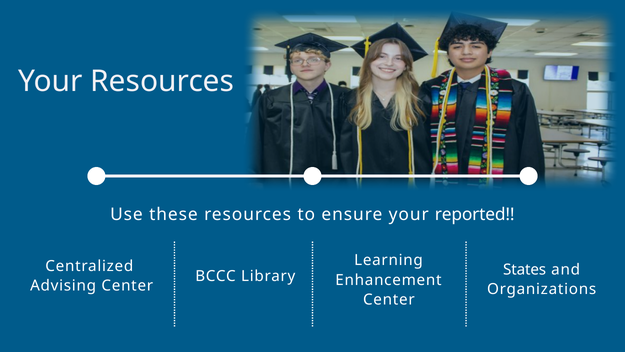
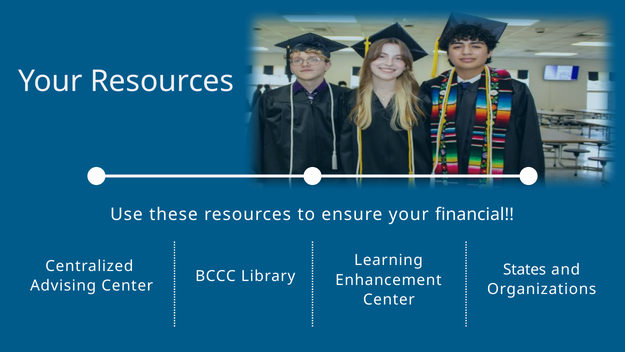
reported: reported -> financial (475, 214)
